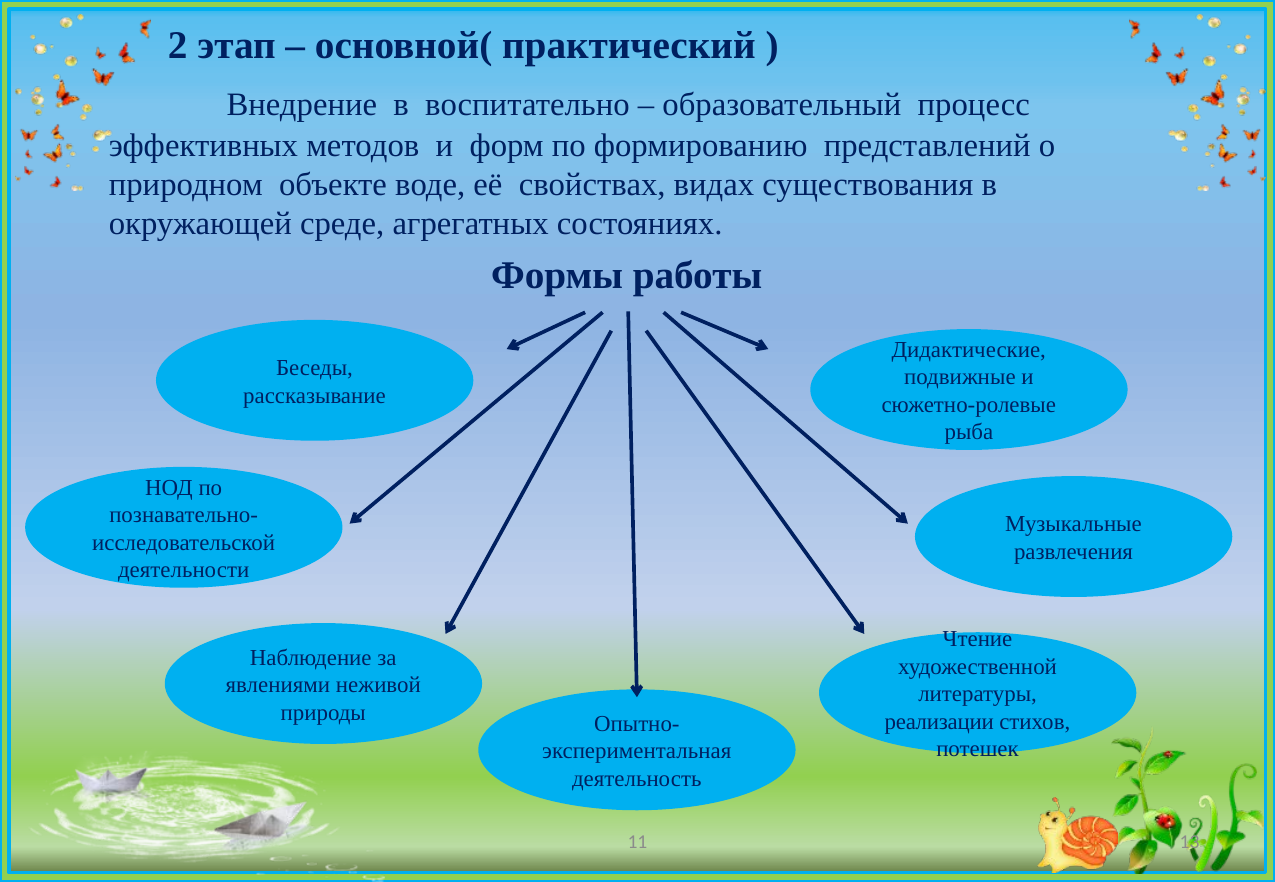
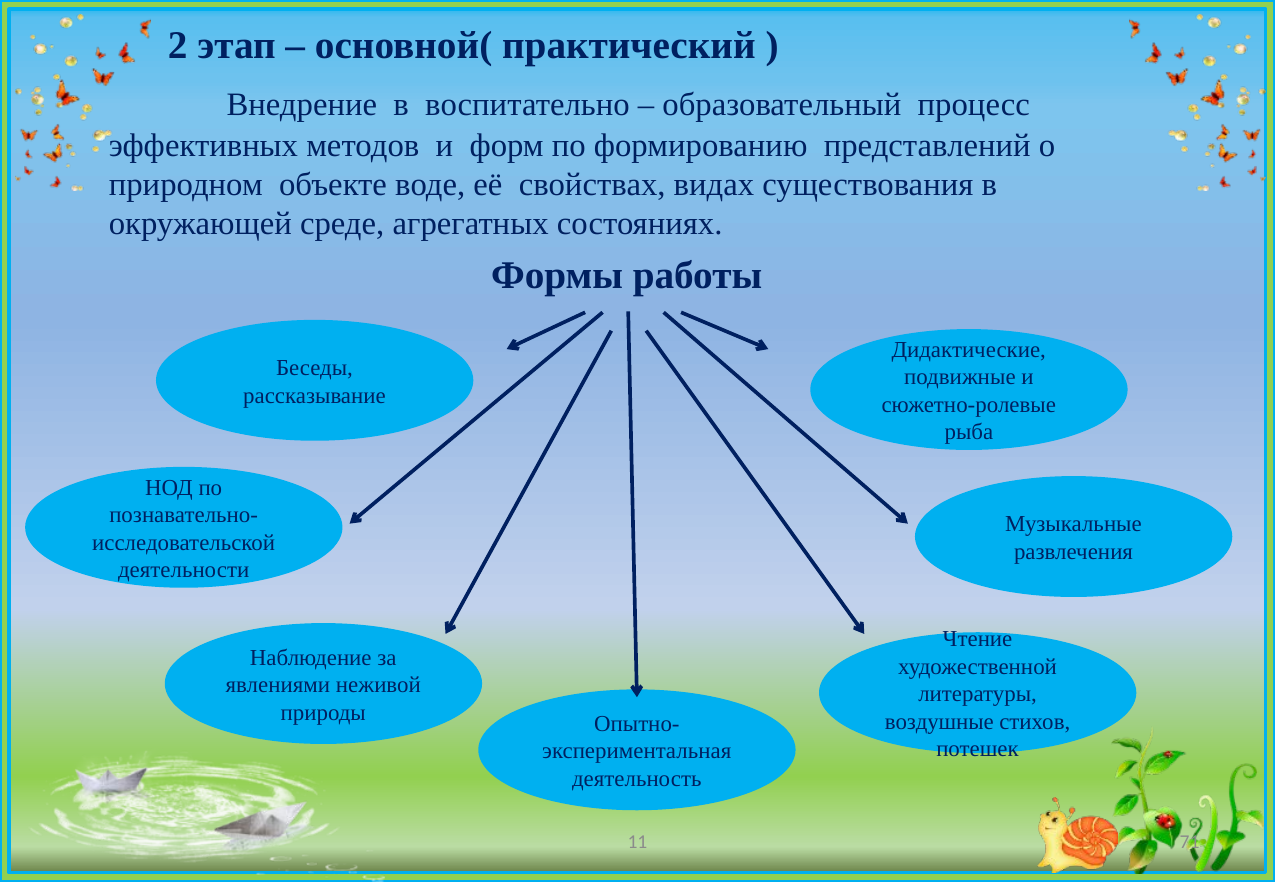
реализации: реализации -> воздушные (939, 722)
13: 13 -> 71 (1190, 843)
